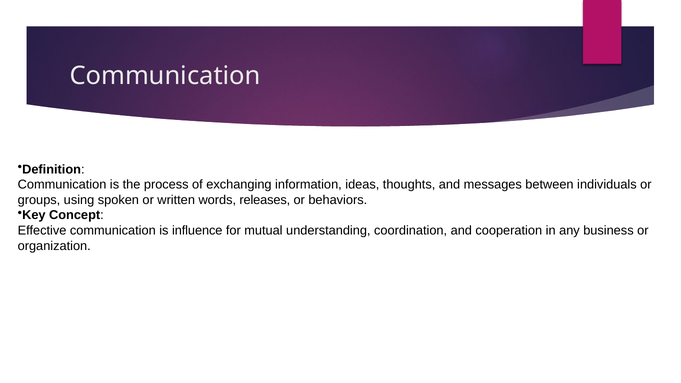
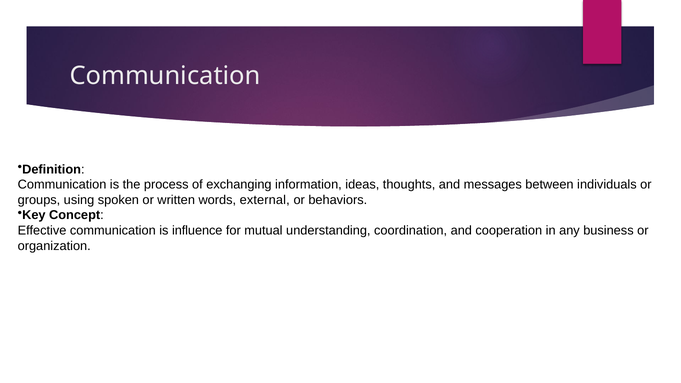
releases: releases -> external (265, 200)
